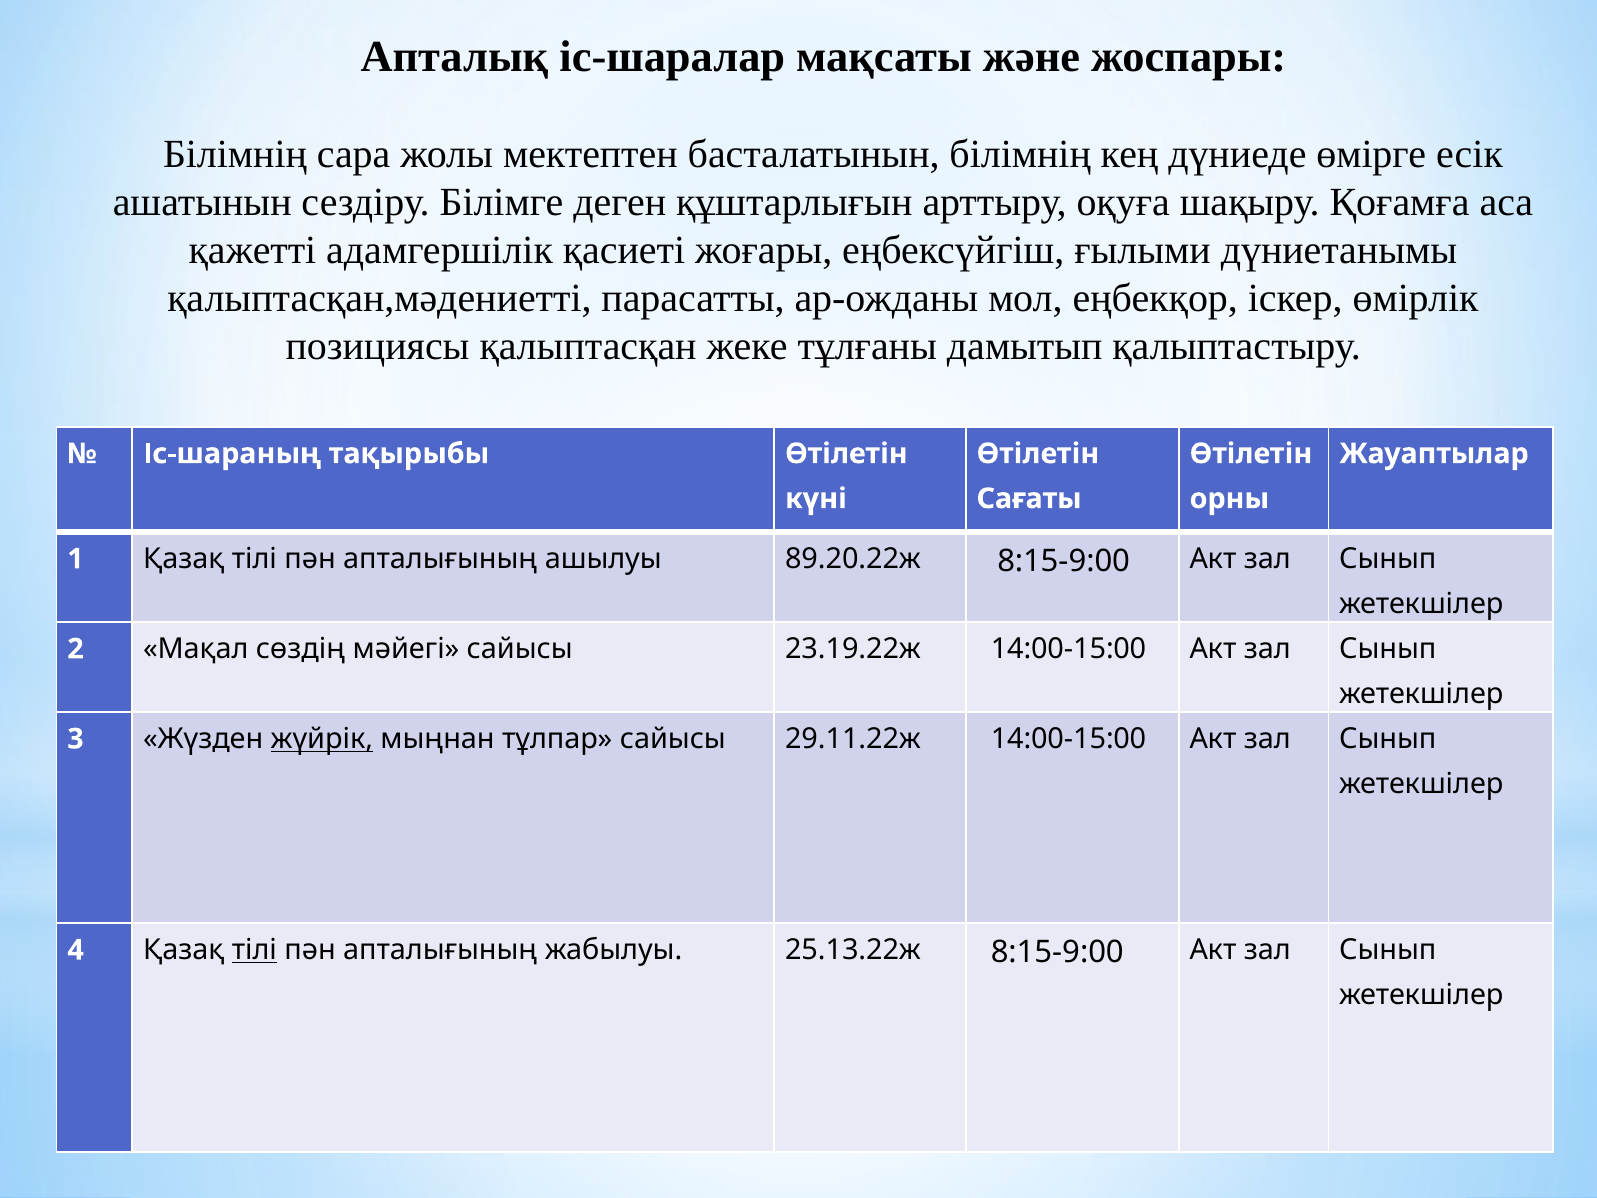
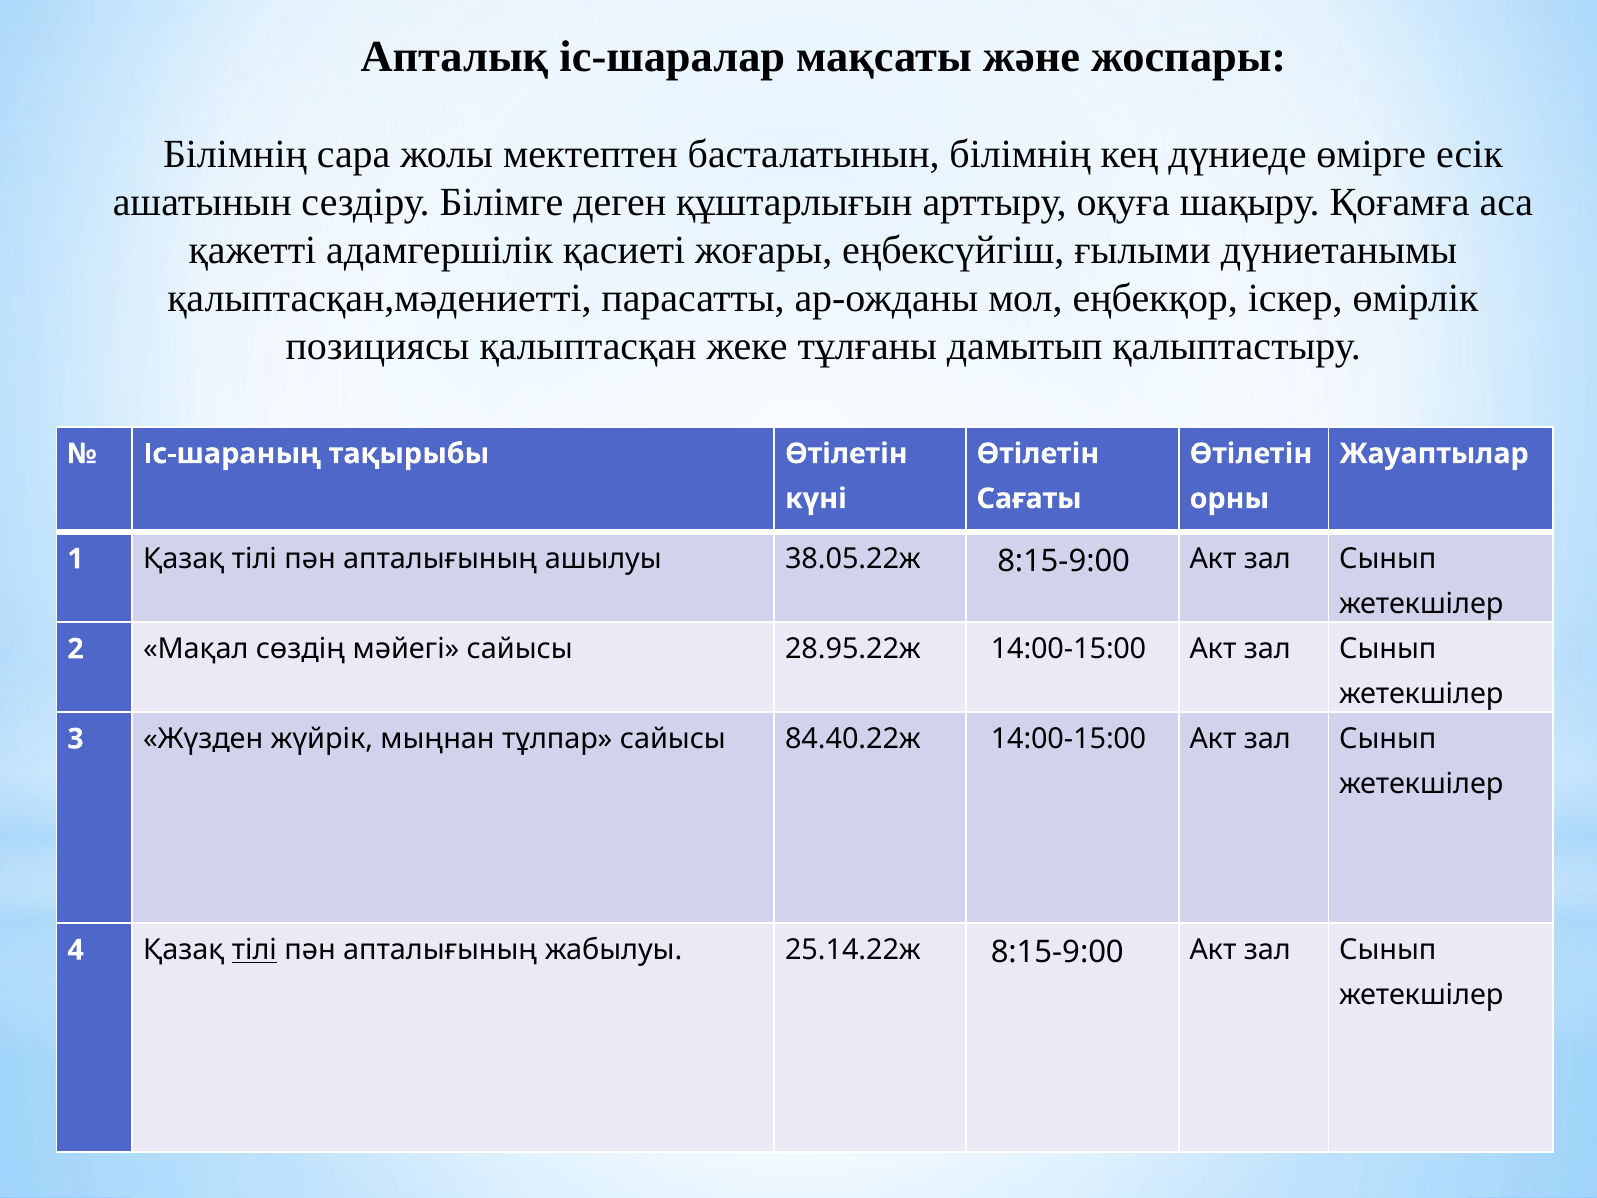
89.20.22ж: 89.20.22ж -> 38.05.22ж (853, 559)
23.19.22ж: 23.19.22ж -> 28.95.22ж (853, 649)
жүйрік underline: present -> none (322, 739)
29.11.22ж: 29.11.22ж -> 84.40.22ж (853, 739)
25.13.22ж: 25.13.22ж -> 25.14.22ж (853, 950)
